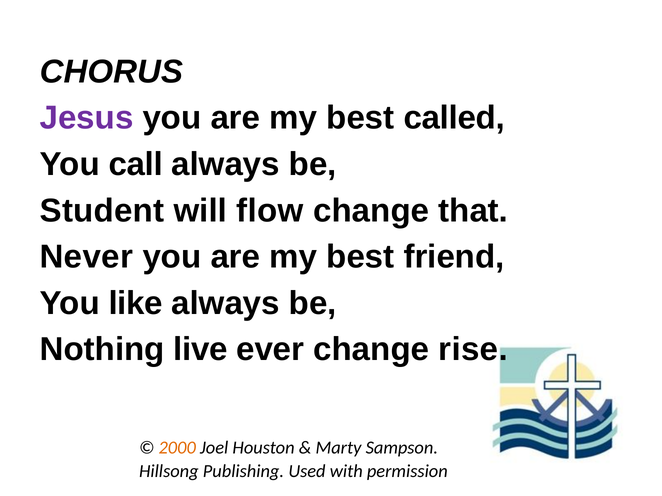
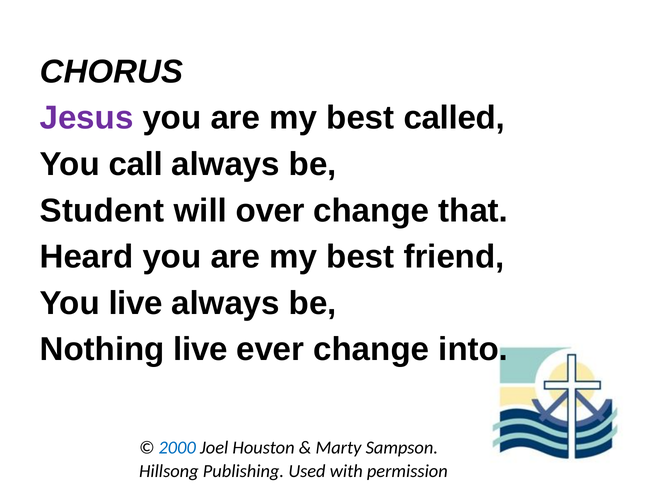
flow: flow -> over (270, 211)
Never: Never -> Heard (87, 257)
You like: like -> live (136, 304)
rise: rise -> into (473, 350)
2000 colour: orange -> blue (177, 448)
